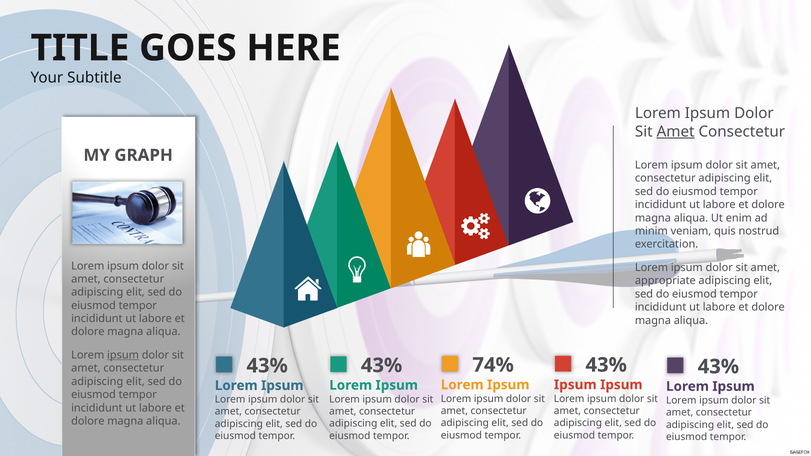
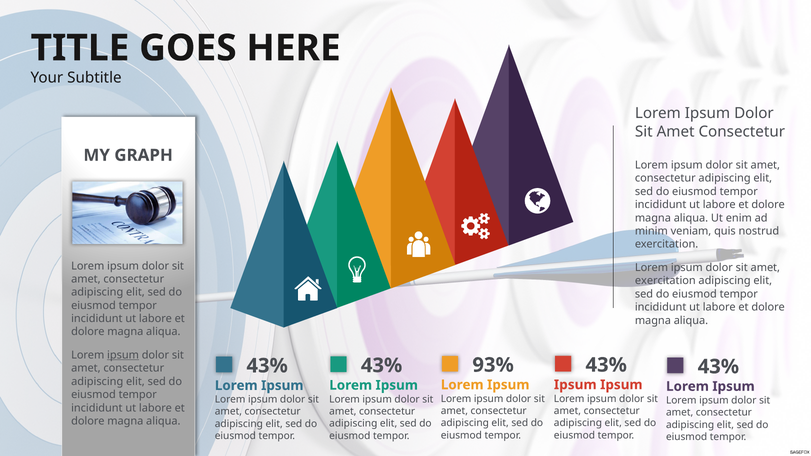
Amet underline: present -> none (676, 132)
appropriate: appropriate -> exercitation (665, 281)
74%: 74% -> 93% (493, 365)
